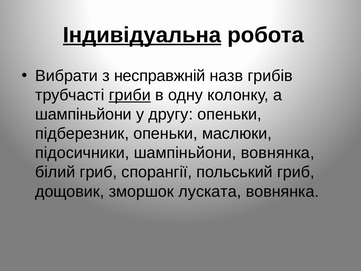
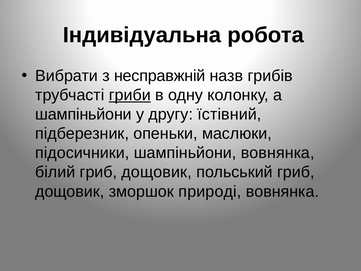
Індивідуальна underline: present -> none (142, 35)
другу опеньки: опеньки -> їстівний (229, 114)
білий гриб спорангії: спорангії -> дощовик (157, 172)
луската: луската -> природі (210, 191)
